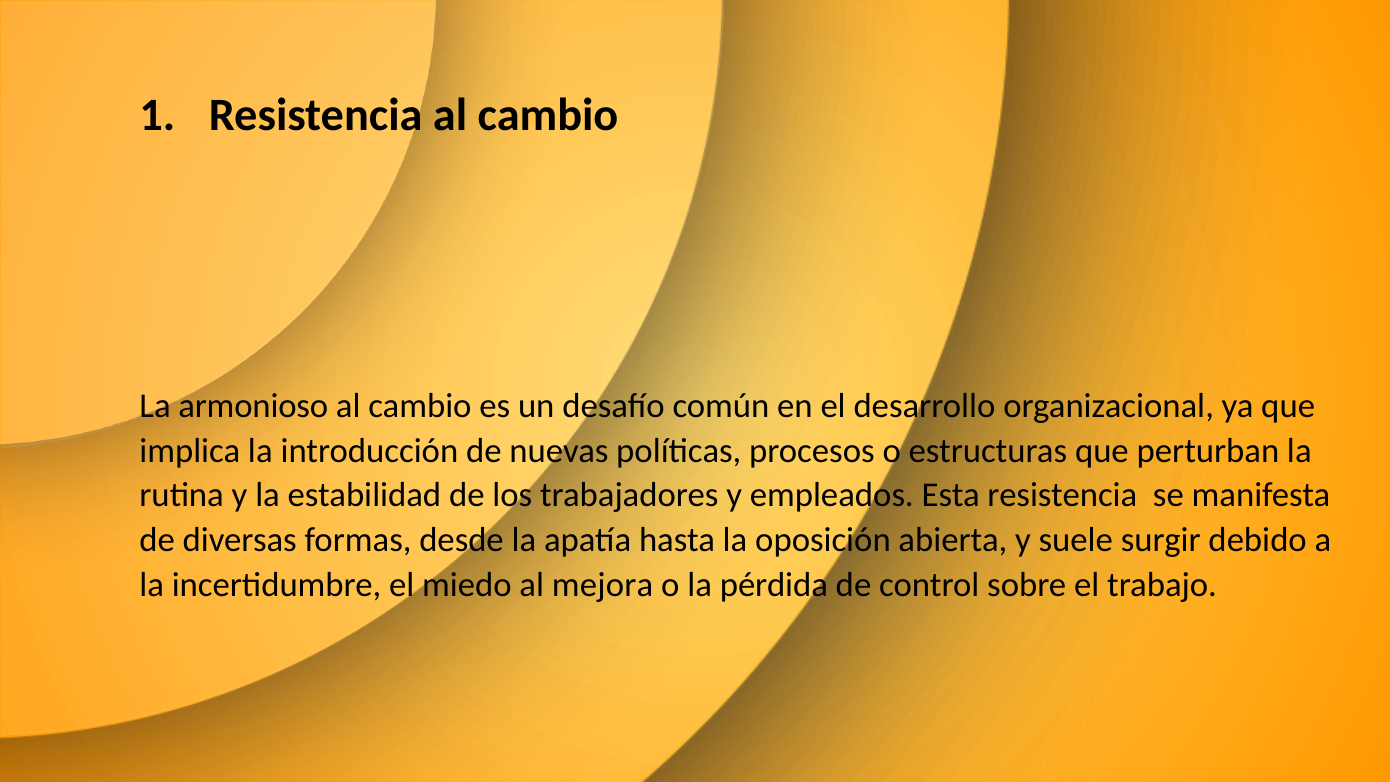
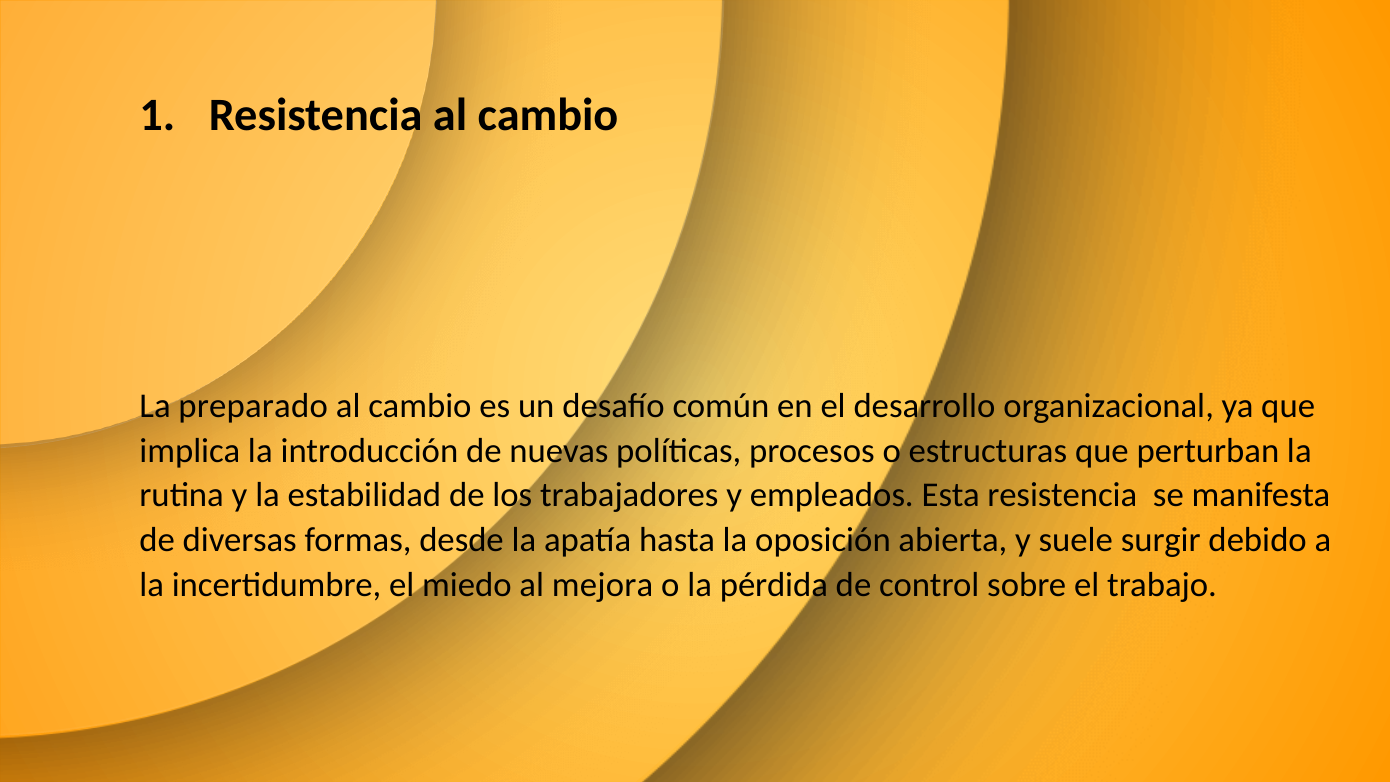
armonioso: armonioso -> preparado (253, 406)
